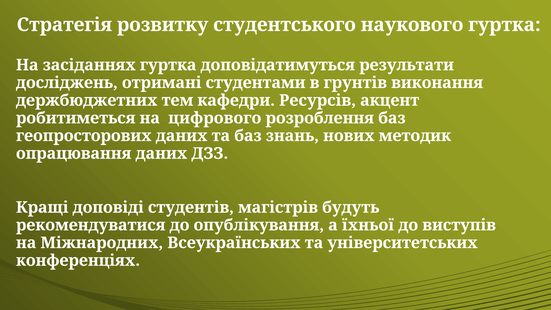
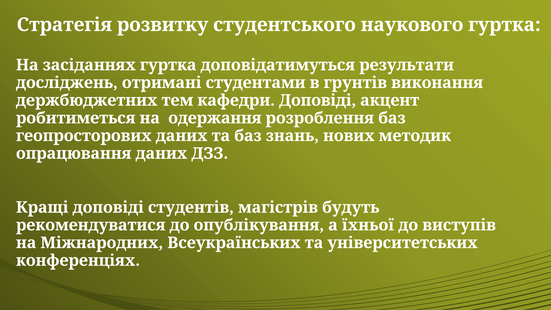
кафедри Ресурсів: Ресурсів -> Доповіді (318, 100)
цифрового: цифрового -> одержання (215, 118)
